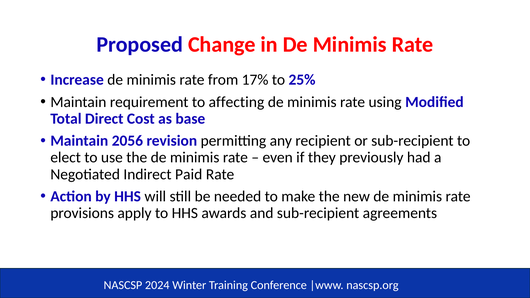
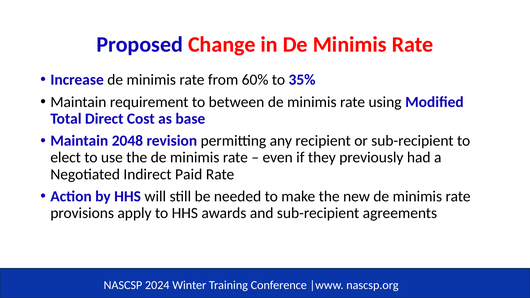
17%: 17% -> 60% (255, 80)
25%: 25% -> 35% (302, 80)
affecting: affecting -> between (236, 102)
2056: 2056 -> 2048 (127, 141)
